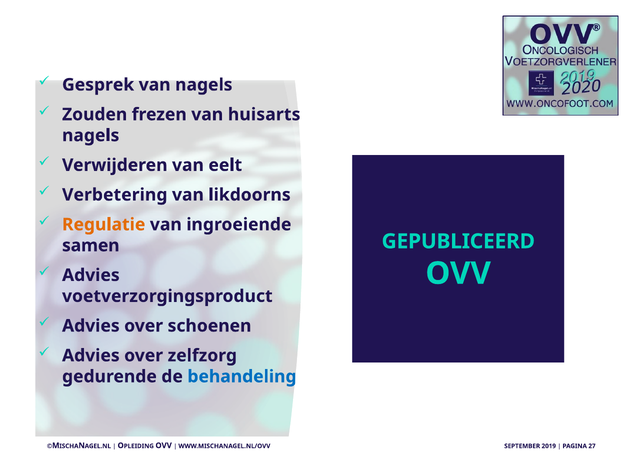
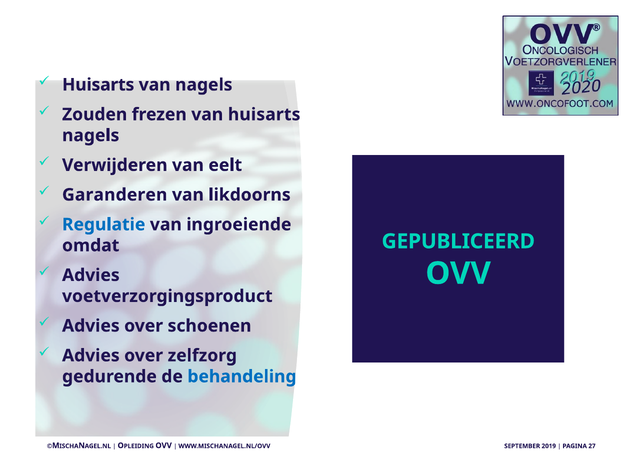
Gesprek: Gesprek -> Huisarts (98, 85)
Verbetering: Verbetering -> Garanderen (115, 195)
Regulatie colour: orange -> blue (104, 225)
samen: samen -> omdat (91, 246)
